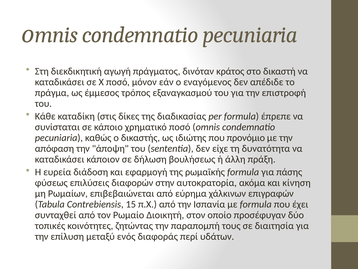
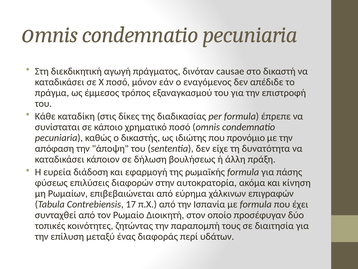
κράτος: κράτος -> causae (230, 71)
15: 15 -> 17 (131, 204)
ενός: ενός -> ένας (126, 236)
